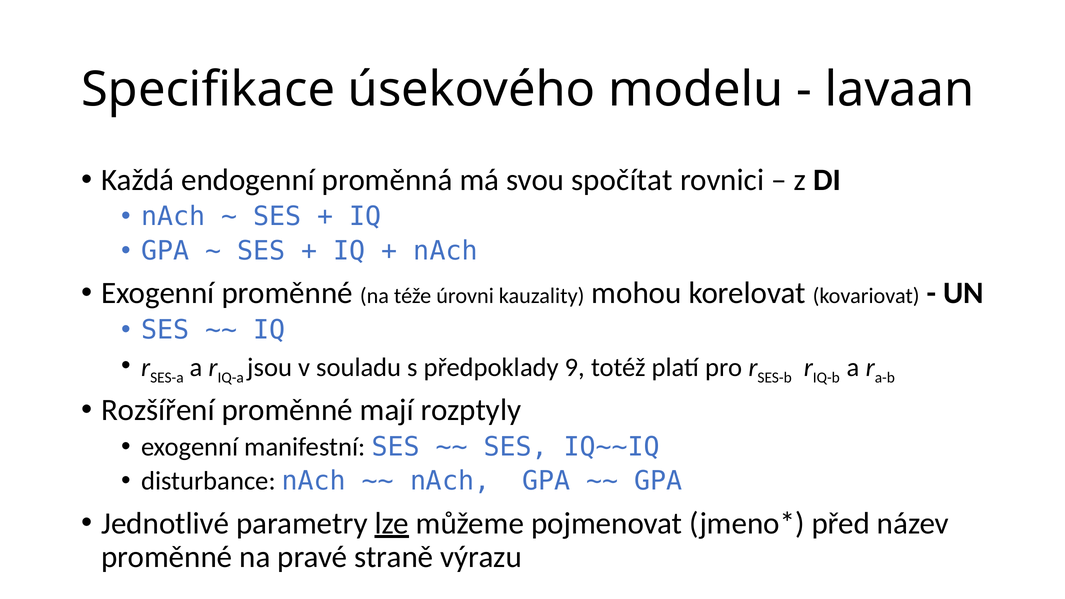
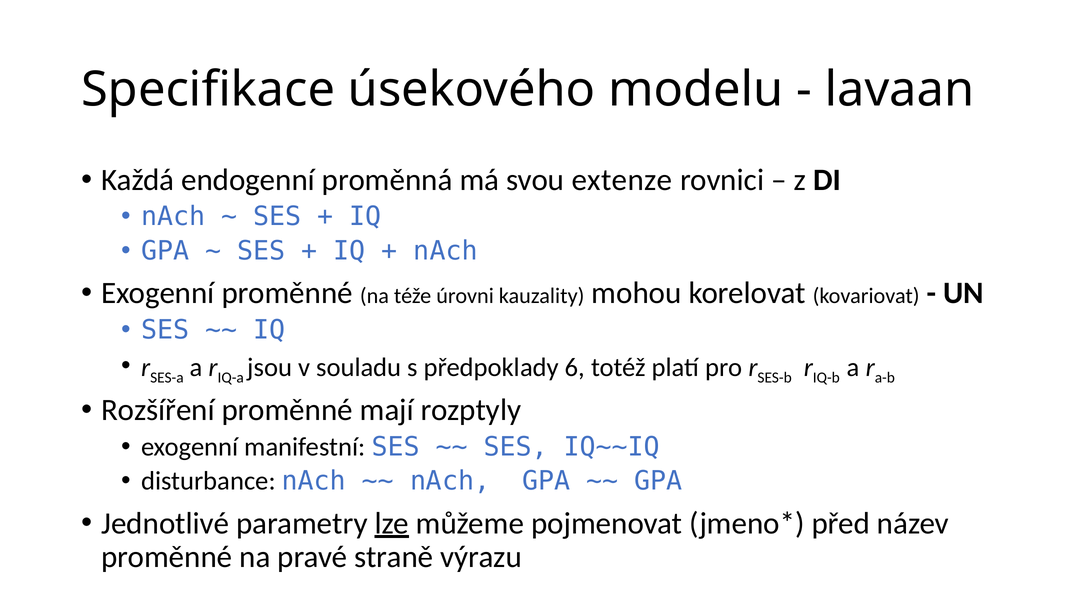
spočítat: spočítat -> extenze (622, 180)
9: 9 -> 6 (575, 367)
